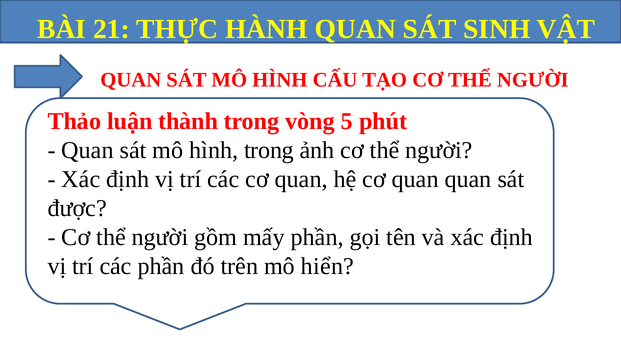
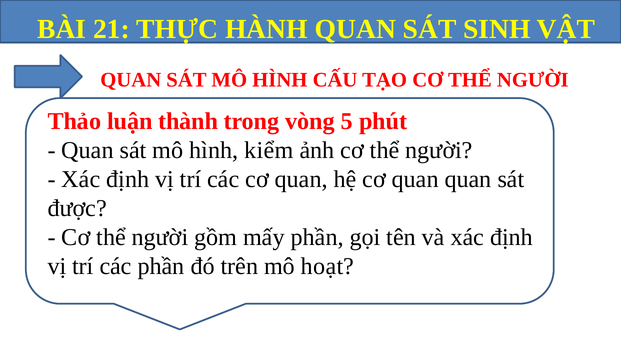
hình trong: trong -> kiểm (269, 150)
hiển: hiển -> hoạt (328, 266)
